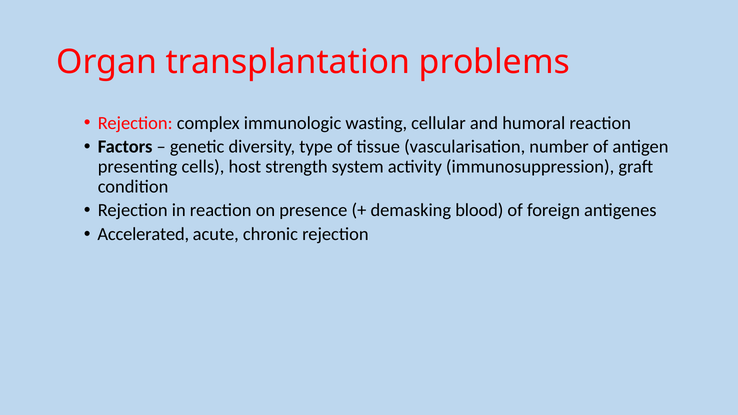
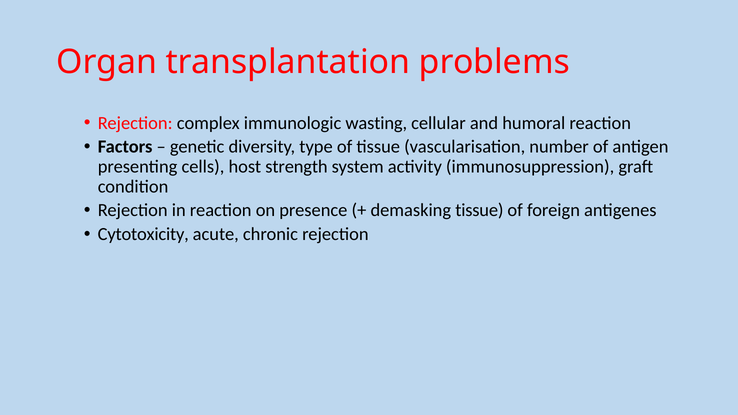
demasking blood: blood -> tissue (479, 210)
Accelerated: Accelerated -> Cytotoxicity (143, 234)
